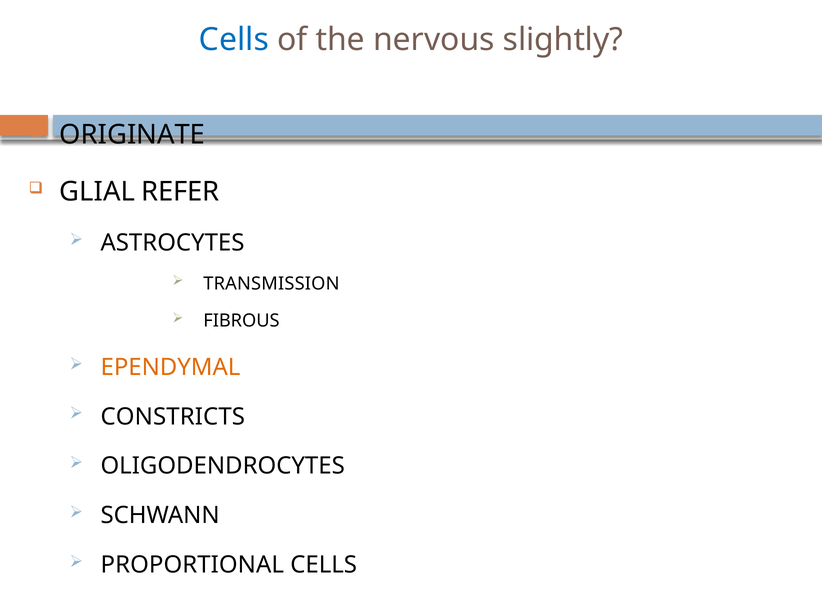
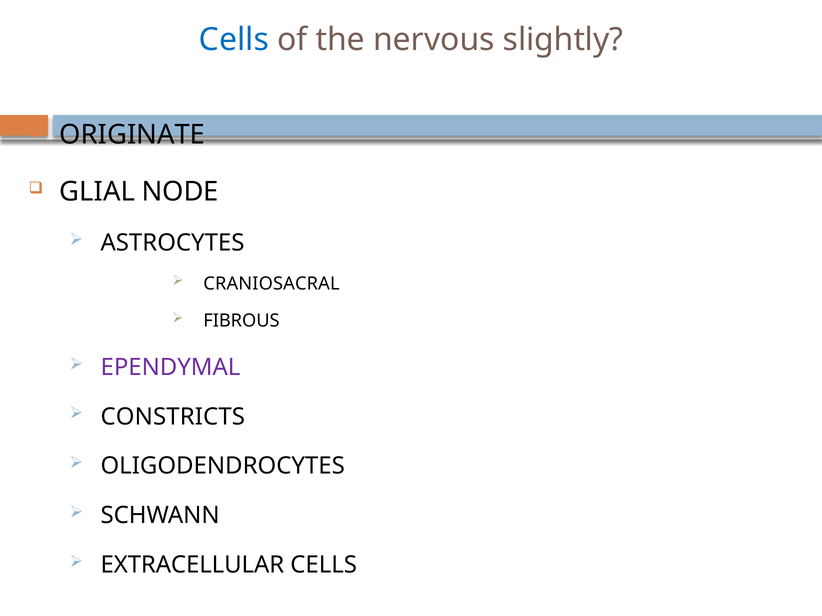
REFER: REFER -> NODE (180, 192)
TRANSMISSION: TRANSMISSION -> CRANIOSACRAL (271, 284)
EPENDYMAL colour: orange -> purple (171, 368)
PROPORTIONAL: PROPORTIONAL -> EXTRACELLULAR (192, 565)
